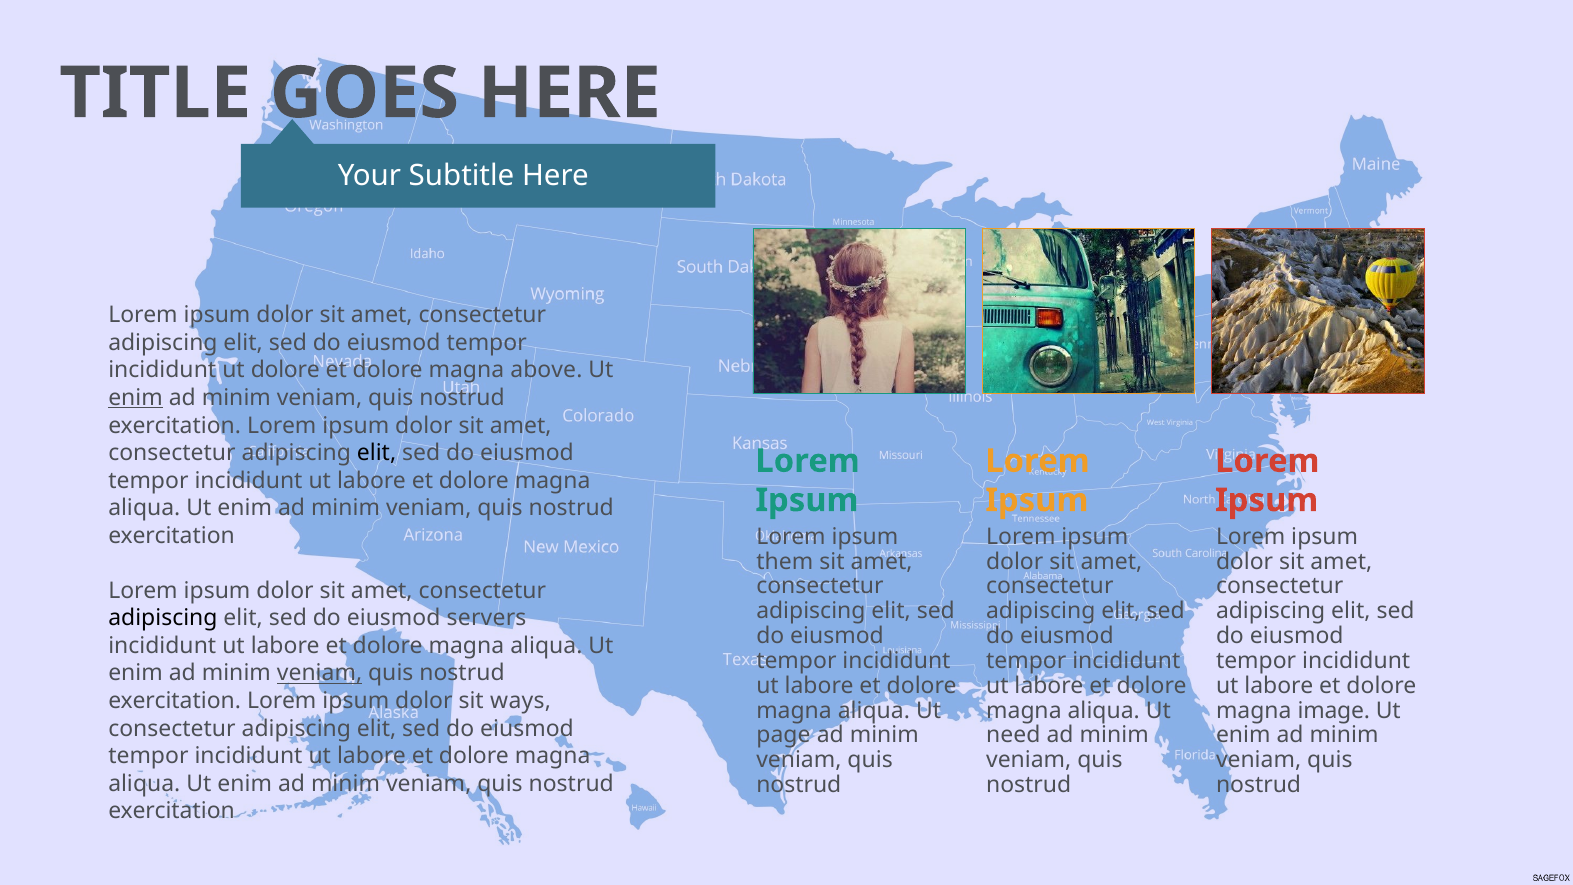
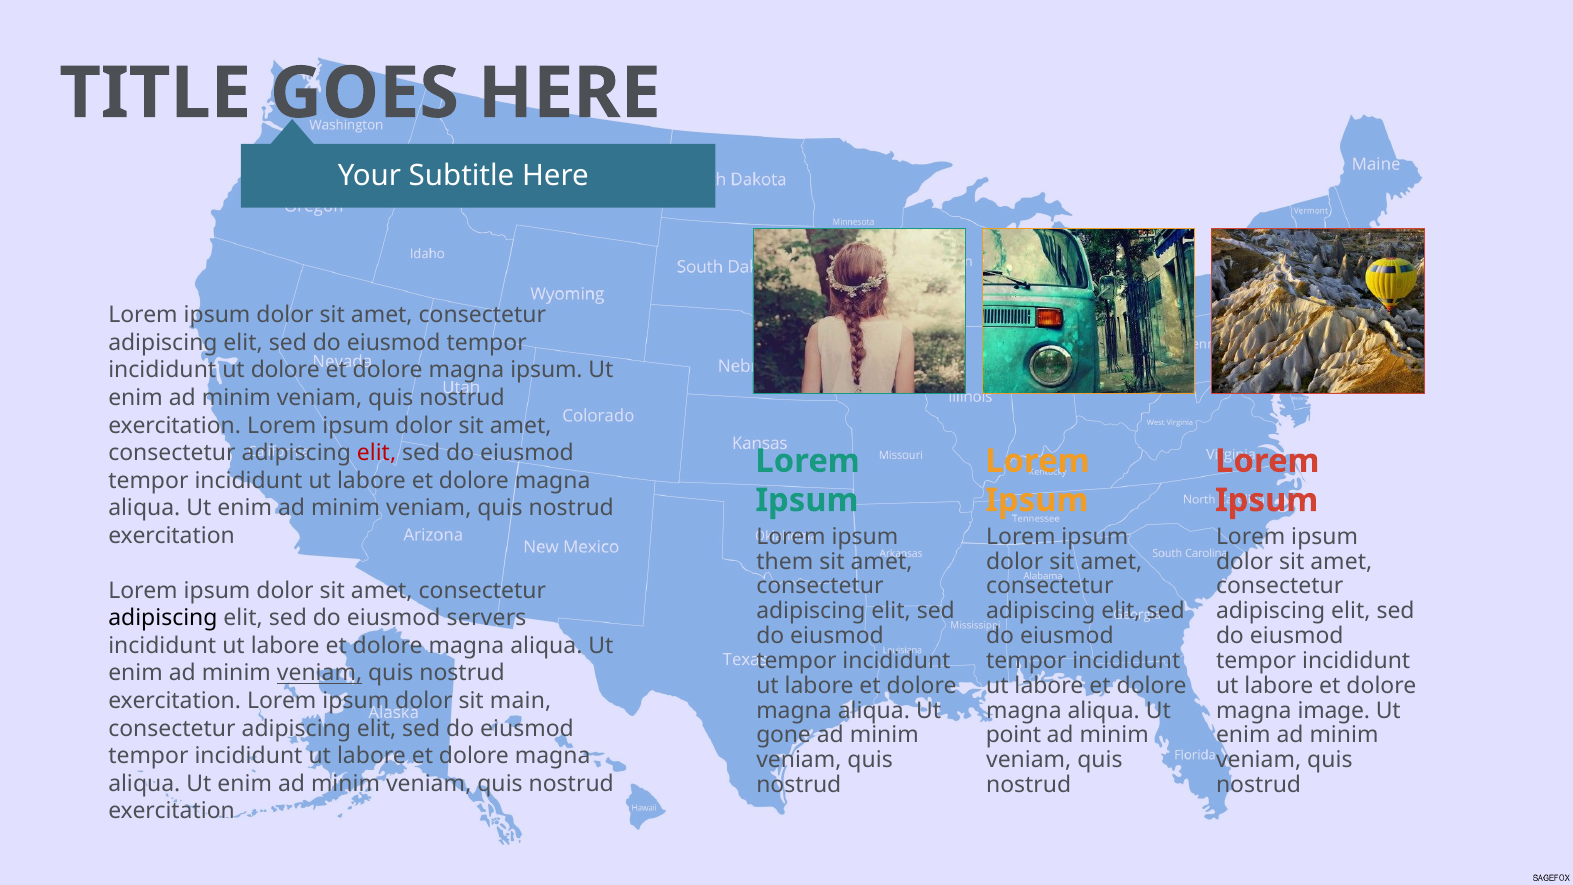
magna above: above -> ipsum (546, 370)
enim underline: present -> none (136, 398)
elit colour: black -> red (377, 453)
ways: ways -> main (521, 701)
page: page -> gone (784, 735)
need: need -> point (1013, 735)
